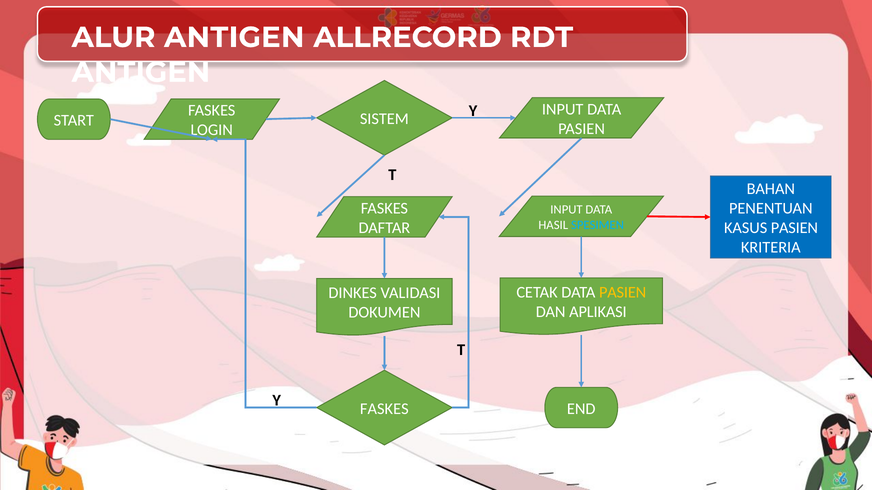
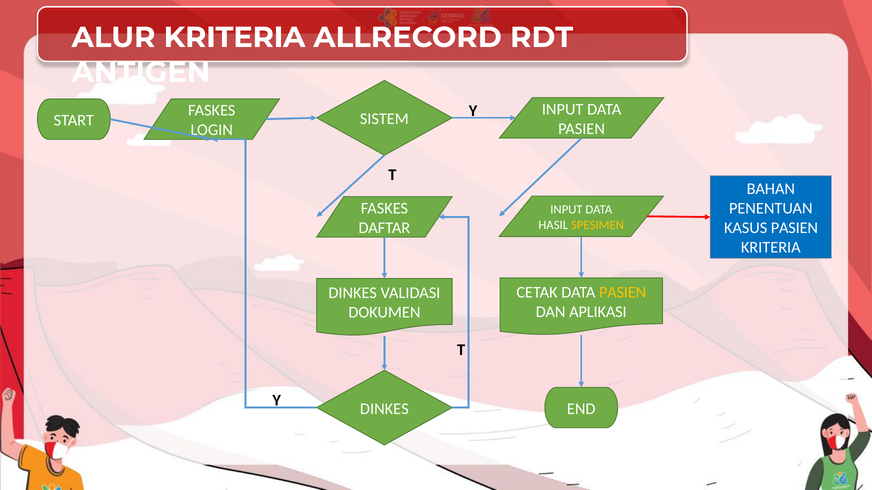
ALUR ANTIGEN: ANTIGEN -> KRITERIA (234, 37)
SPESIMEN colour: light blue -> yellow (598, 225)
FASKES: FASKES -> DINKES (384, 409)
